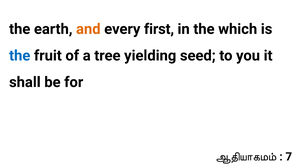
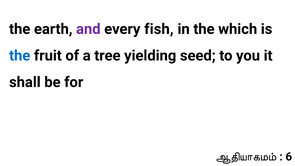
and colour: orange -> purple (88, 29)
first: first -> fish (159, 29)
7: 7 -> 6 (289, 157)
